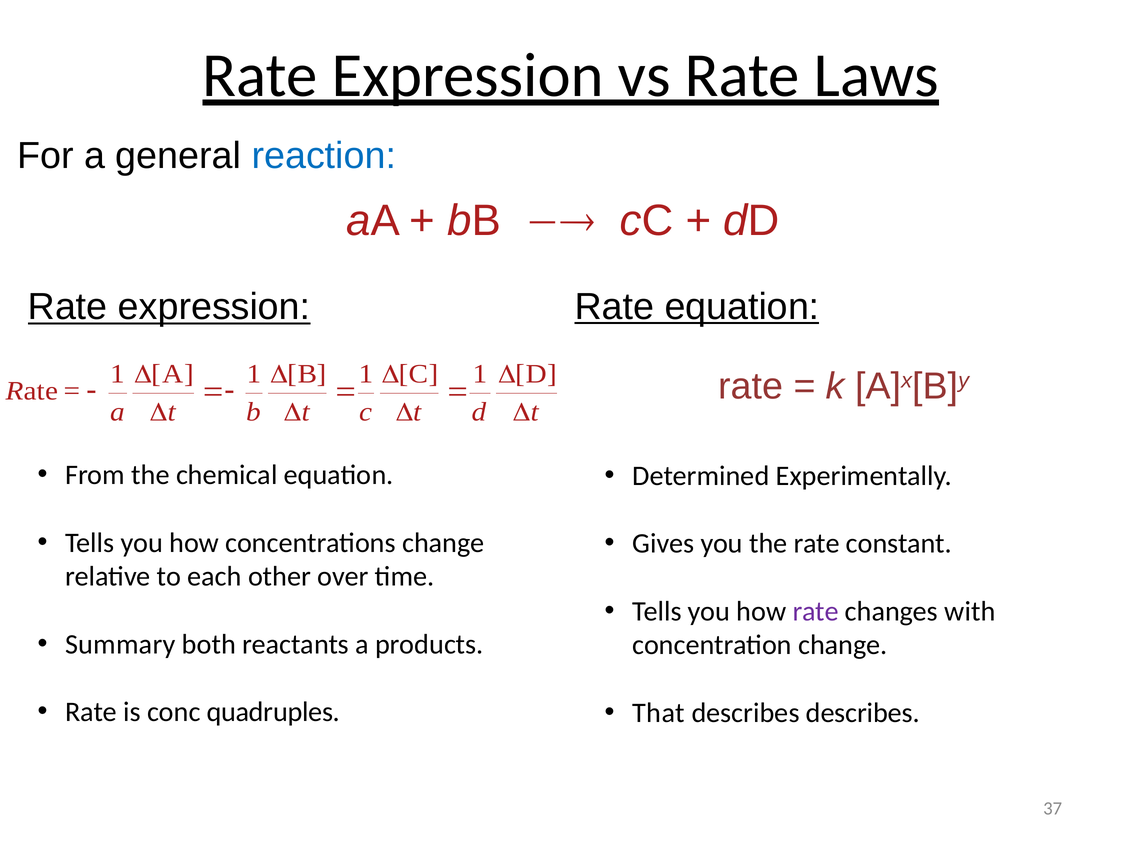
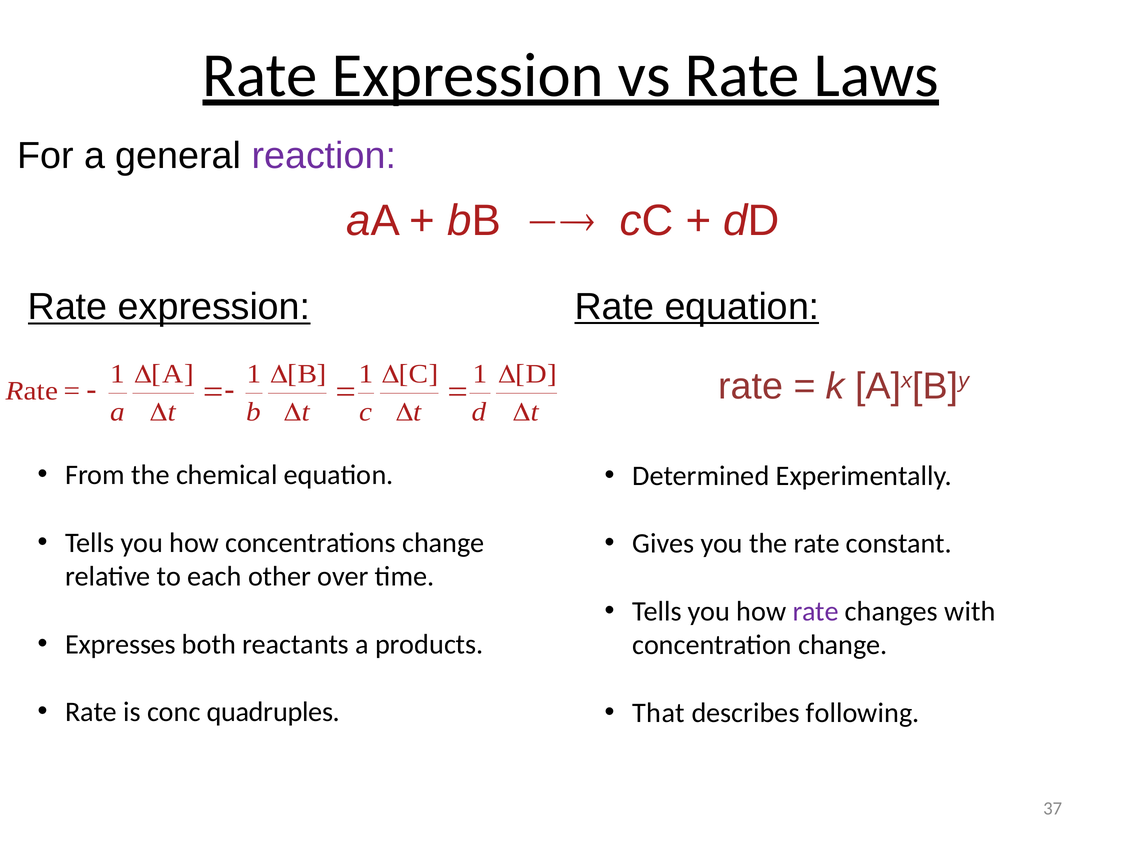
reaction colour: blue -> purple (324, 156)
Summary: Summary -> Expresses (121, 645)
describes describes: describes -> following (863, 713)
